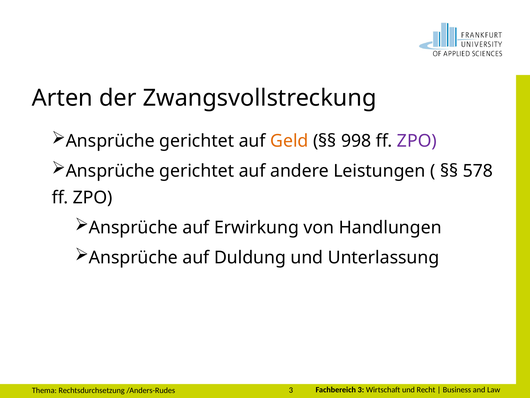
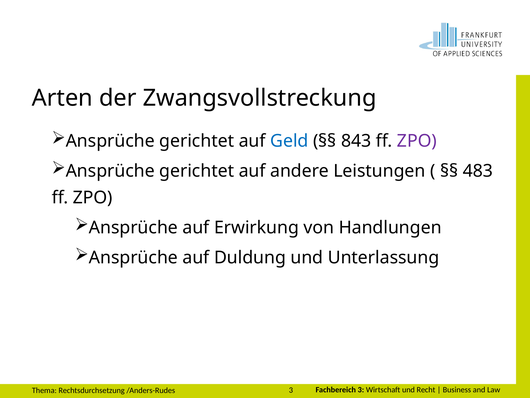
Geld colour: orange -> blue (289, 141)
998: 998 -> 843 (356, 141)
578: 578 -> 483 (478, 171)
